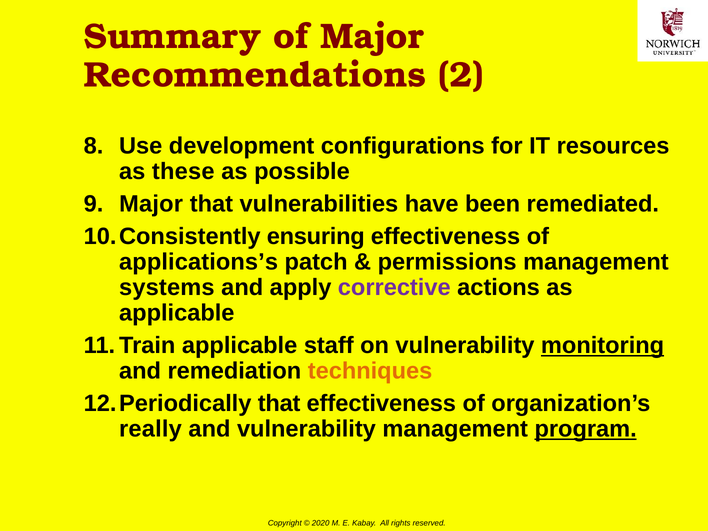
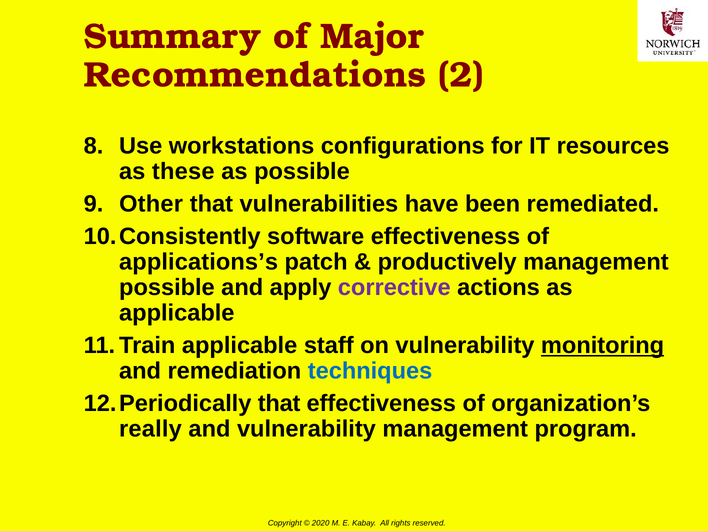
development: development -> workstations (242, 146)
9 Major: Major -> Other (151, 204)
ensuring: ensuring -> software (316, 236)
permissions: permissions -> productively (447, 262)
systems: systems -> possible (167, 287)
techniques colour: orange -> blue (370, 371)
program underline: present -> none (586, 429)
